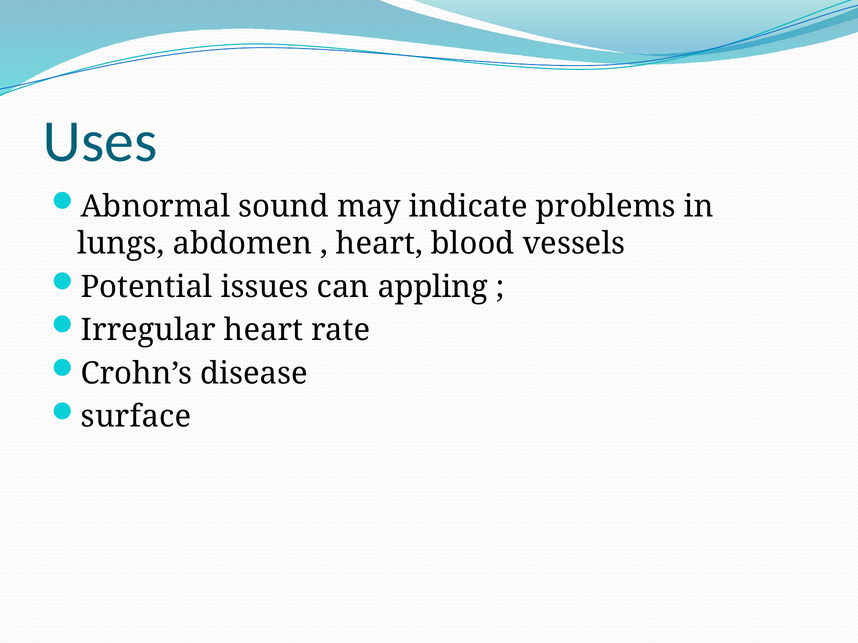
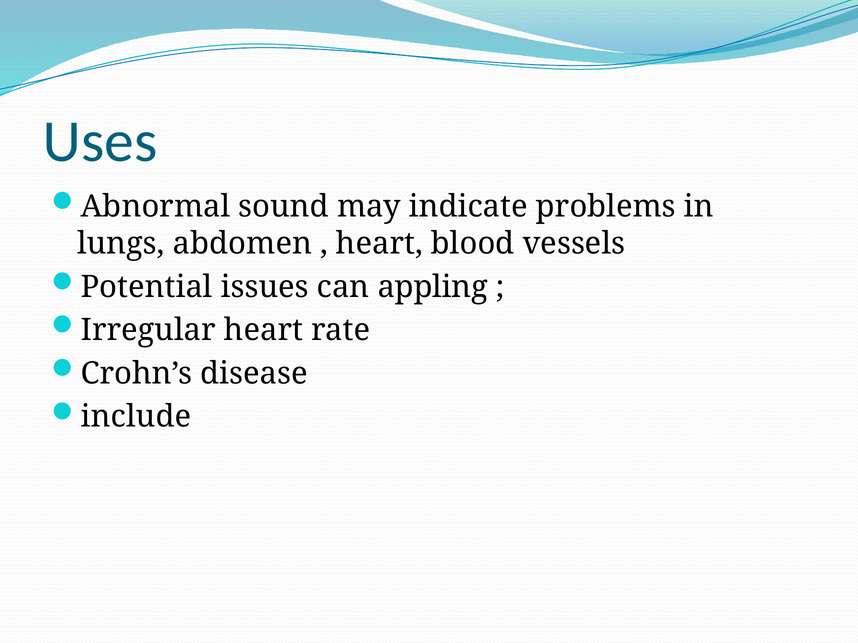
surface: surface -> include (136, 417)
